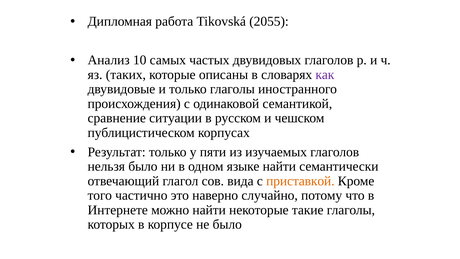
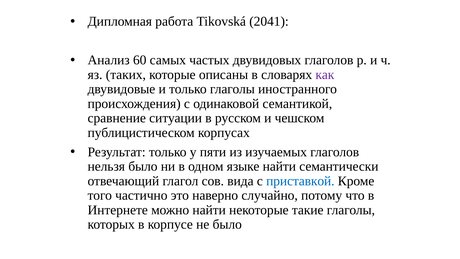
2055: 2055 -> 2041 (269, 21)
10: 10 -> 60 (140, 60)
приставкой colour: orange -> blue (300, 181)
